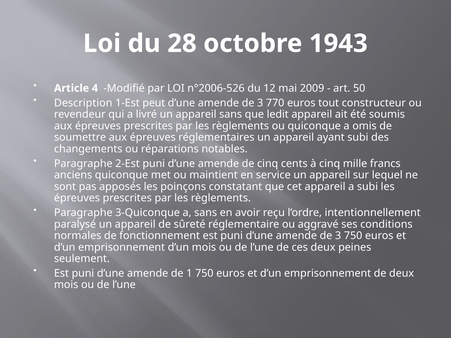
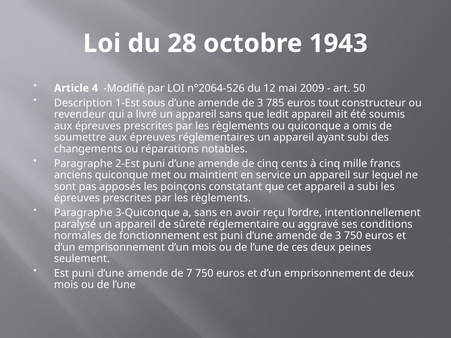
n°2006-526: n°2006-526 -> n°2064-526 (216, 88)
peut: peut -> sous (154, 103)
770: 770 -> 785 (275, 103)
1: 1 -> 7 (189, 274)
